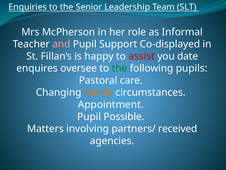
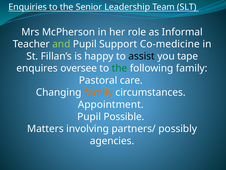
and colour: pink -> light green (61, 44)
Co-displayed: Co-displayed -> Co-medicine (170, 44)
assist colour: red -> black (142, 56)
date: date -> tape (188, 56)
following pupils: pupils -> family (192, 68)
received: received -> possibly (178, 128)
